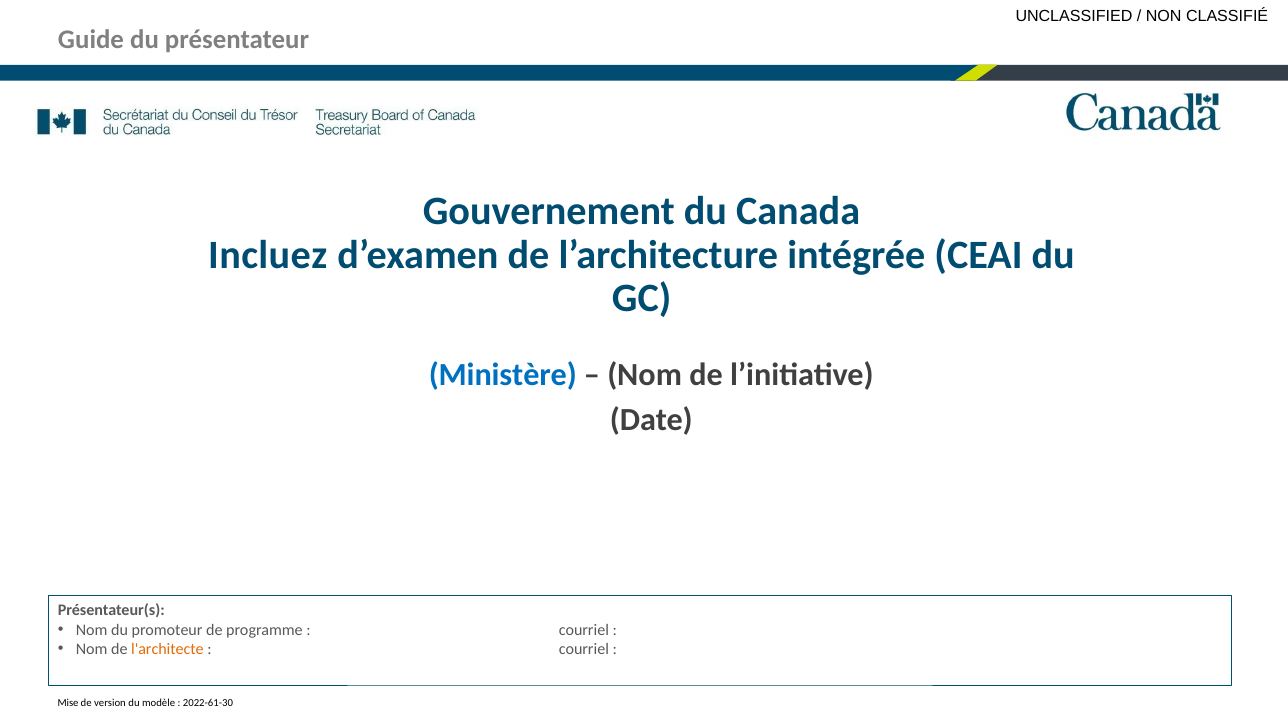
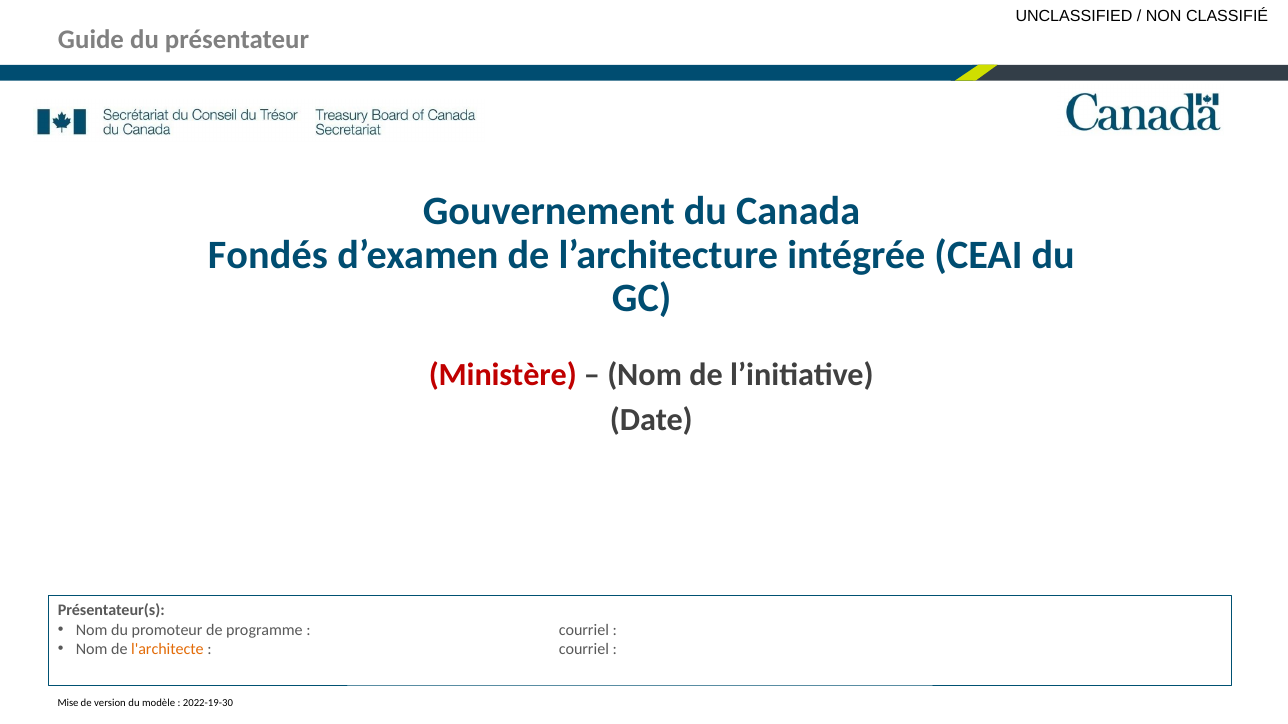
Incluez: Incluez -> Fondés (268, 255)
Ministère colour: blue -> red (503, 375)
2022-61-30: 2022-61-30 -> 2022-19-30 (208, 703)
